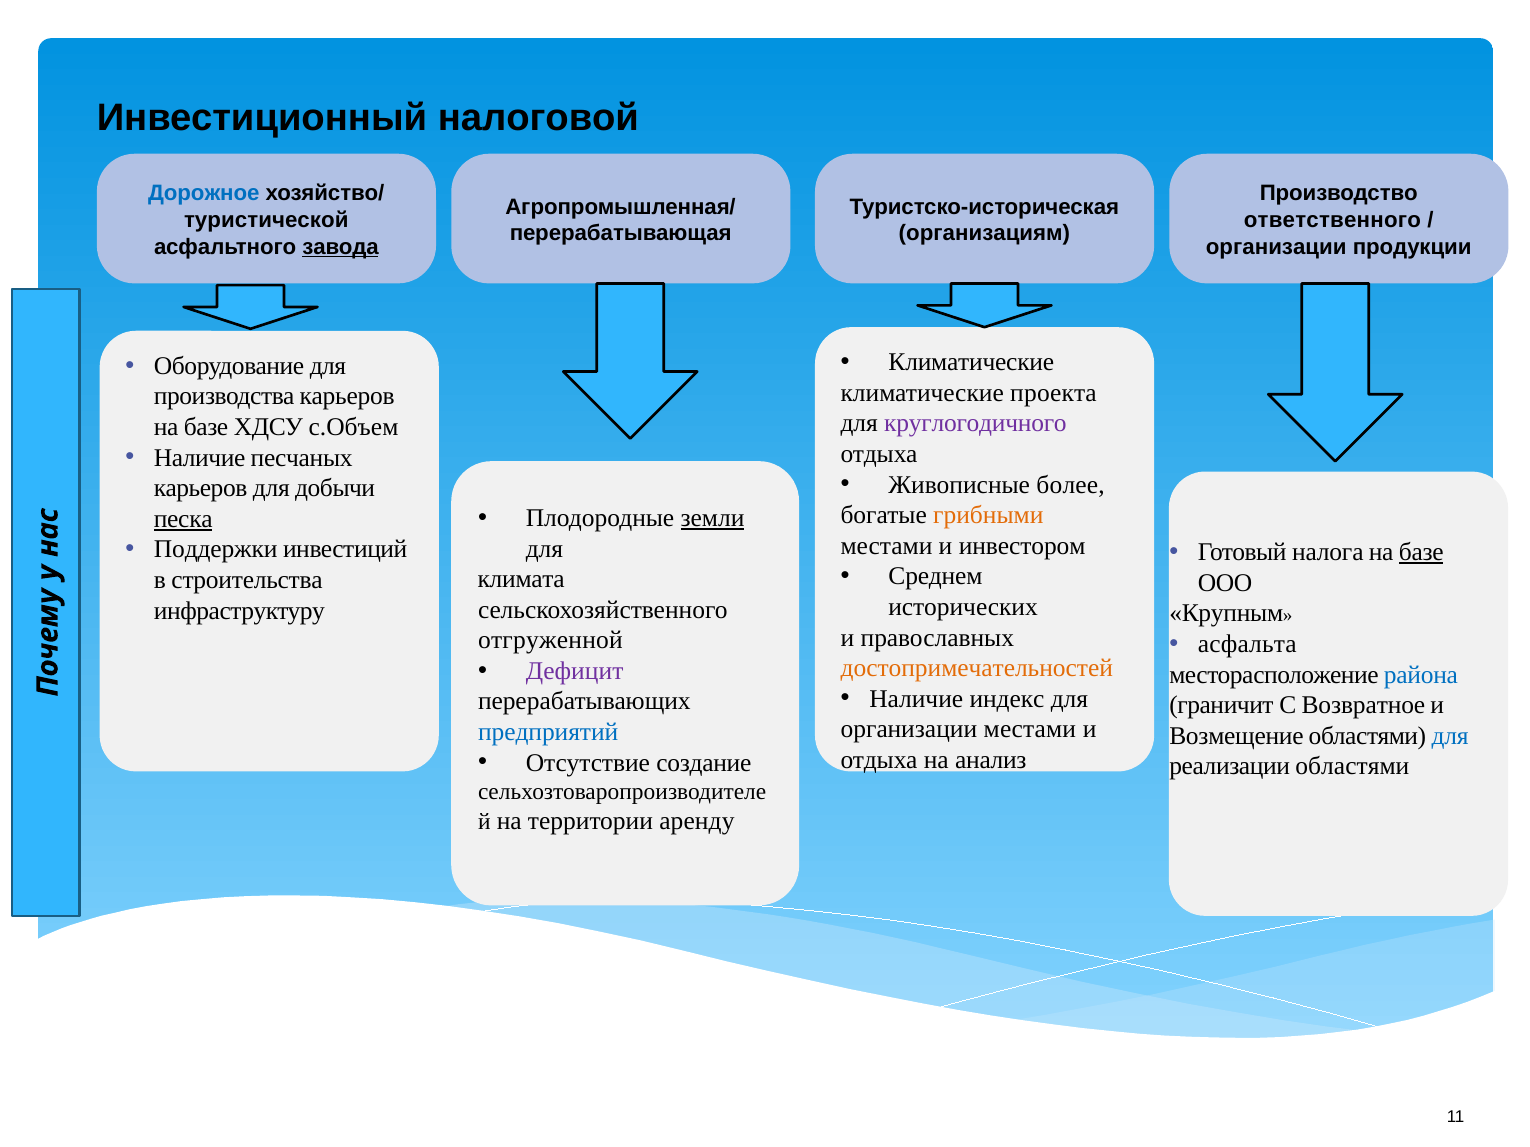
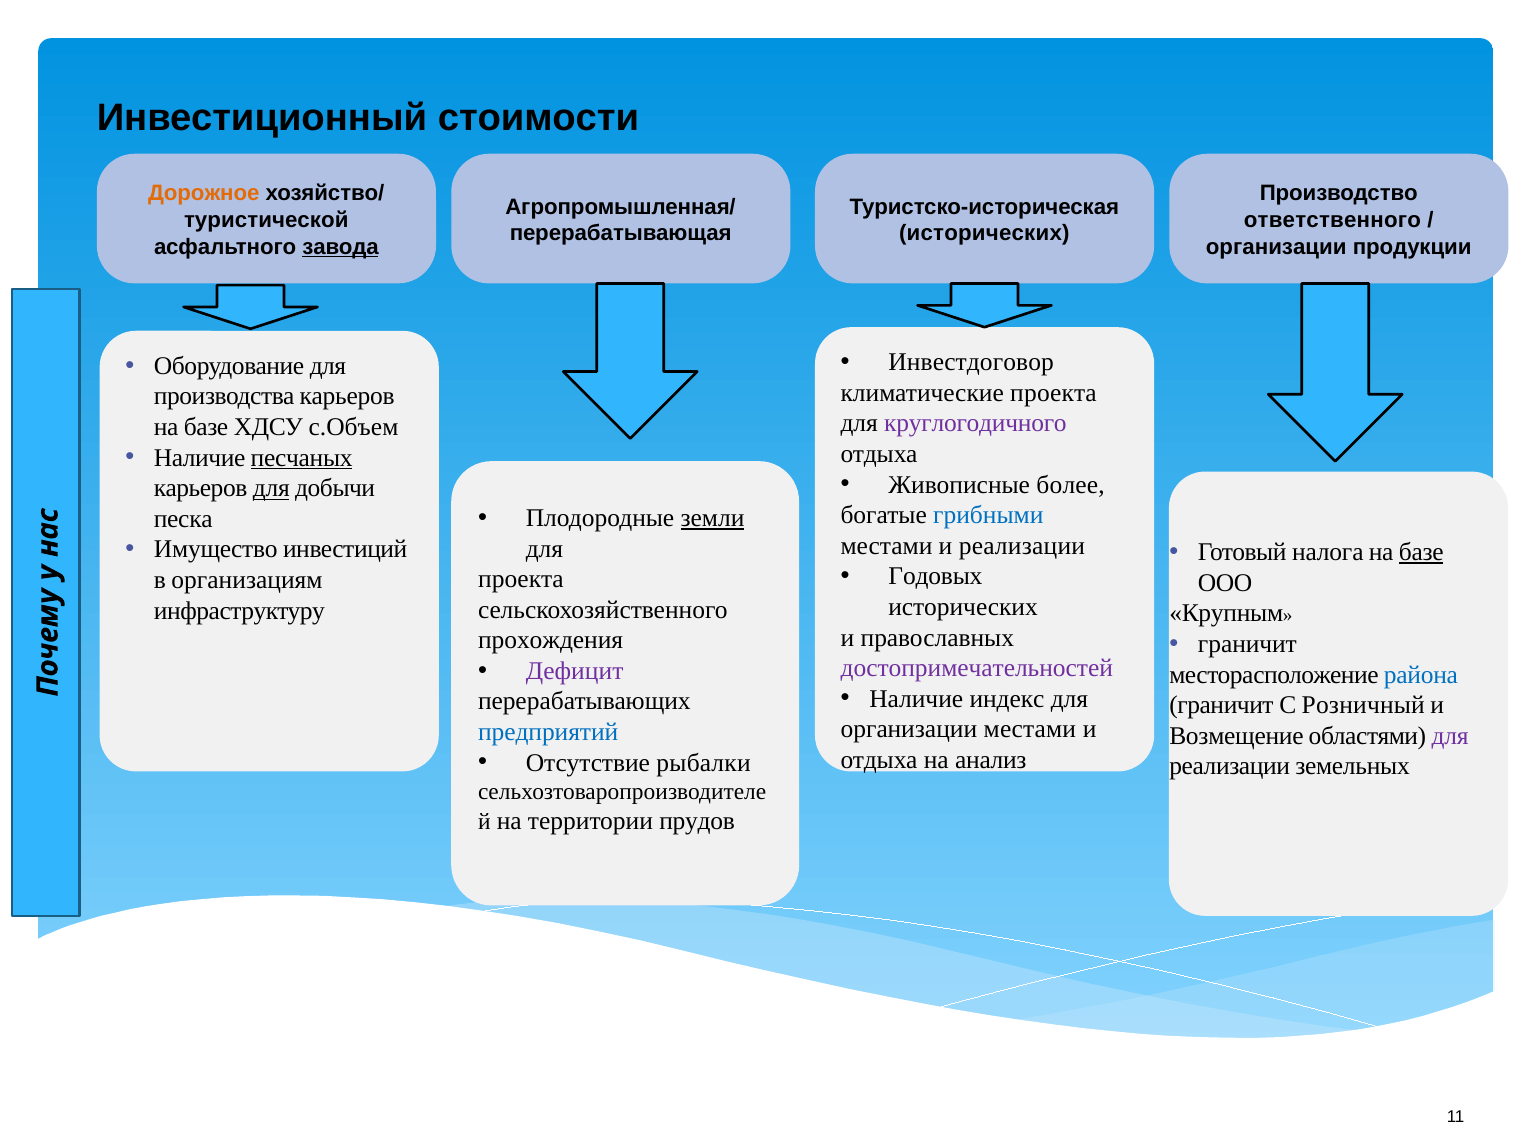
налоговой: налоговой -> стоимости (538, 118)
Дорожное colour: blue -> orange (204, 193)
организациям: организациям -> исторических (984, 234)
Климатические: Климатические -> Инвестдоговор (971, 363)
песчаных underline: none -> present (302, 458)
для underline: none -> present (271, 489)
грибными colour: orange -> blue (988, 516)
песка underline: present -> none (183, 519)
и инвестором: инвестором -> реализации (1022, 546)
Поддержки: Поддержки -> Имущество (216, 550)
Среднем: Среднем -> Годовых (935, 577)
климата: климата -> проекта (521, 579)
строительства: строительства -> организациям (247, 580)
отгруженной: отгруженной -> прохождения (551, 641)
асфальта: асфальта -> граничит (1247, 644)
достопримечательностей colour: orange -> purple (977, 669)
Возвратное: Возвратное -> Розничный (1363, 706)
для colour: blue -> purple (1450, 736)
создание: создание -> рыбалки (704, 763)
реализации областями: областями -> земельных (1353, 767)
аренду: аренду -> прудов (697, 822)
